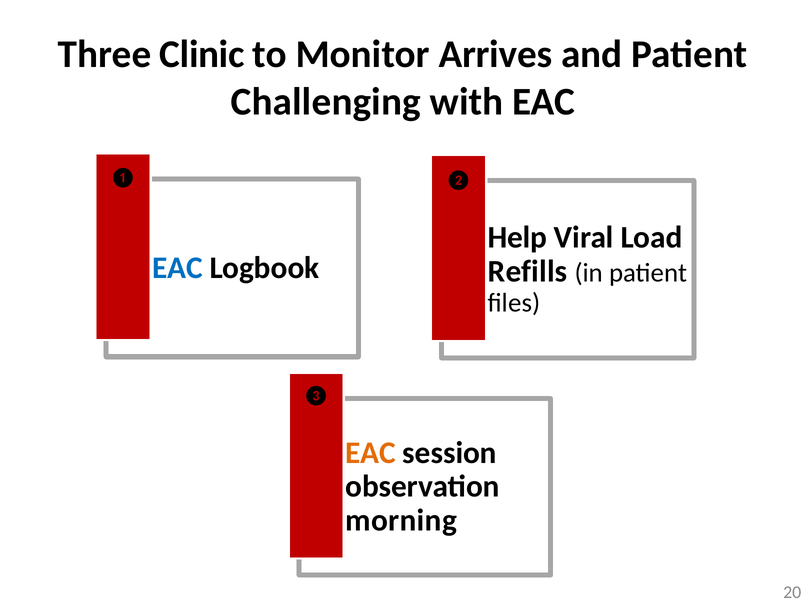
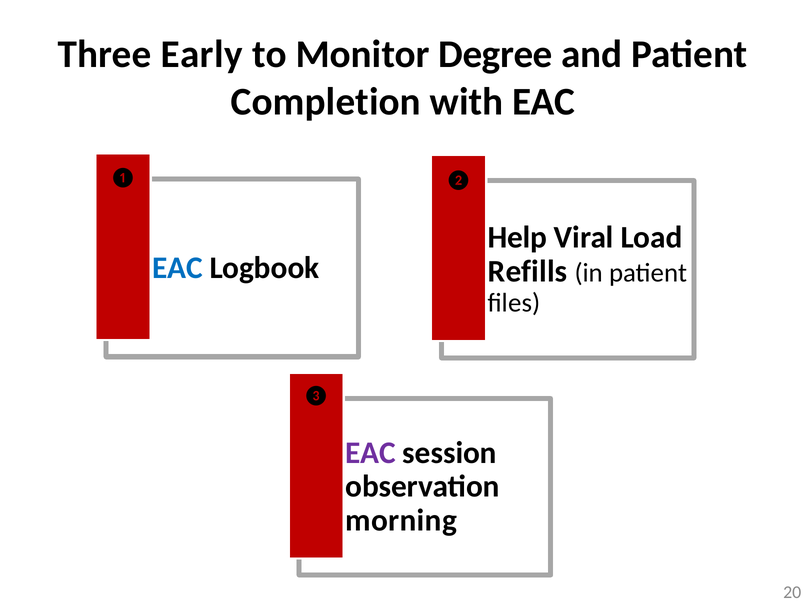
Clinic: Clinic -> Early (202, 54)
Arrives: Arrives -> Degree (496, 54)
Challenging: Challenging -> Completion (326, 101)
EAC colour: orange -> purple (370, 452)
